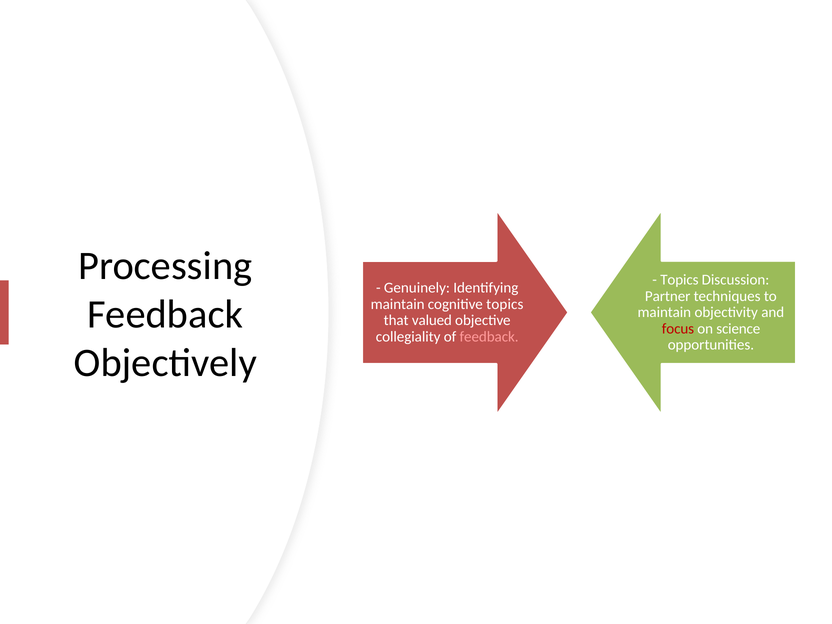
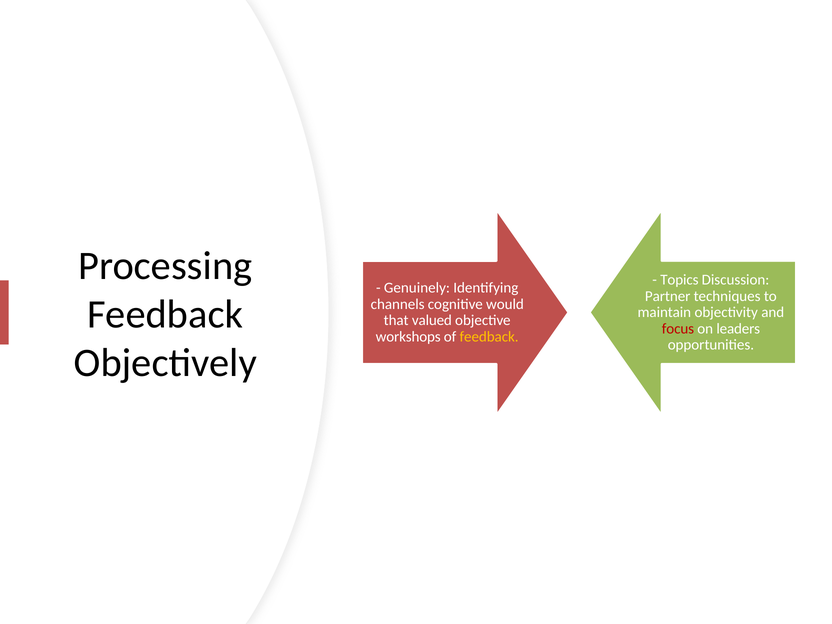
maintain: maintain -> channels (398, 304)
cognitive topics: topics -> would (505, 304)
science: science -> leaders (738, 329)
collegiality: collegiality -> workshops (408, 337)
feedback colour: pink -> yellow (489, 337)
